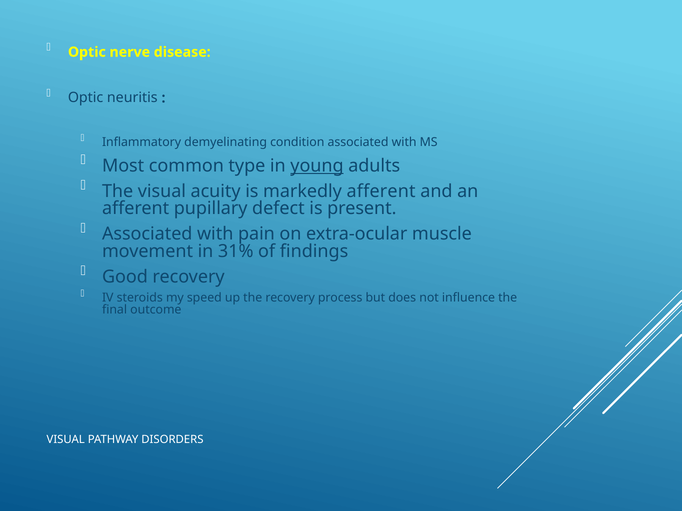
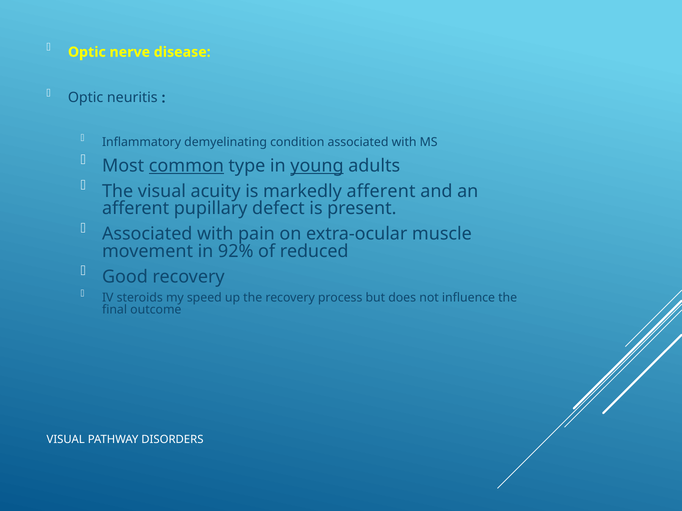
common underline: none -> present (186, 166)
31%: 31% -> 92% (236, 252)
findings: findings -> reduced (314, 252)
